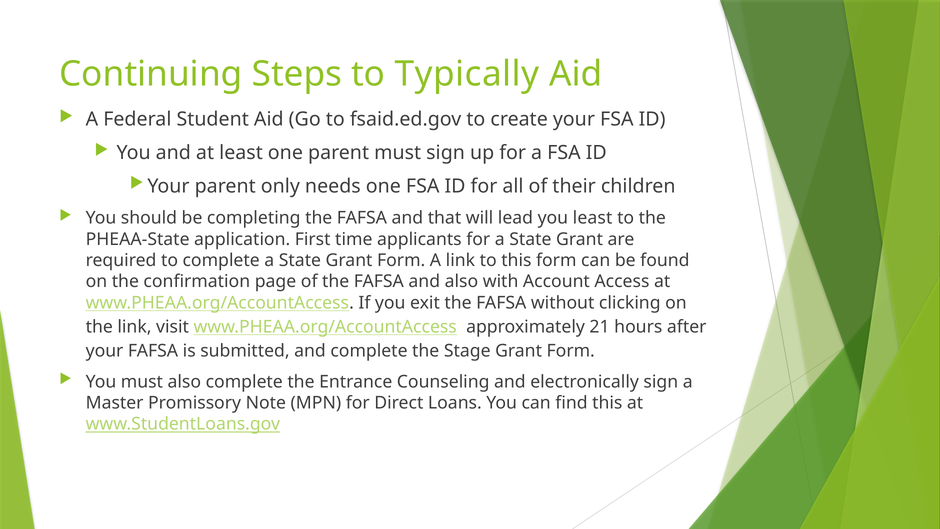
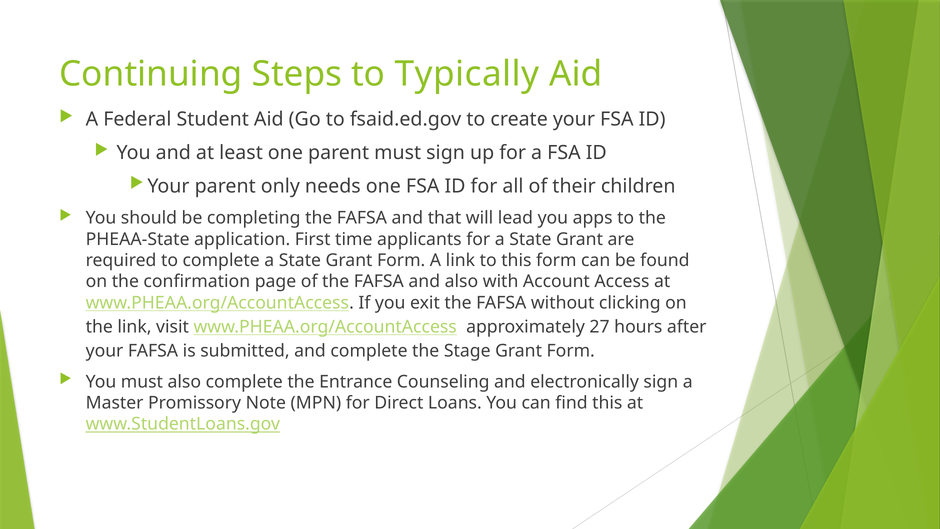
you least: least -> apps (593, 218)
21: 21 -> 27 (600, 327)
